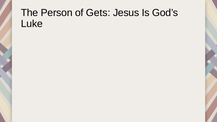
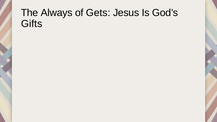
Person: Person -> Always (57, 13)
Luke: Luke -> Gifts (32, 24)
